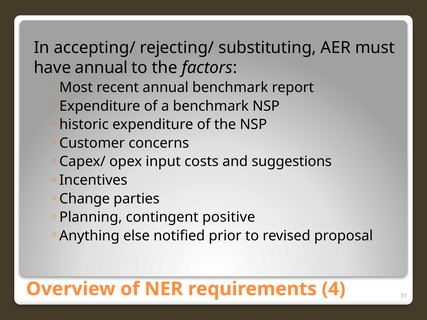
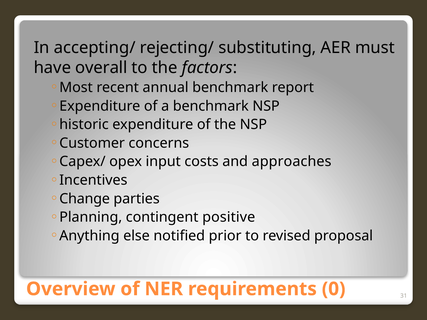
have annual: annual -> overall (101, 68)
suggestions: suggestions -> approaches (292, 162)
4: 4 -> 0 (334, 289)
